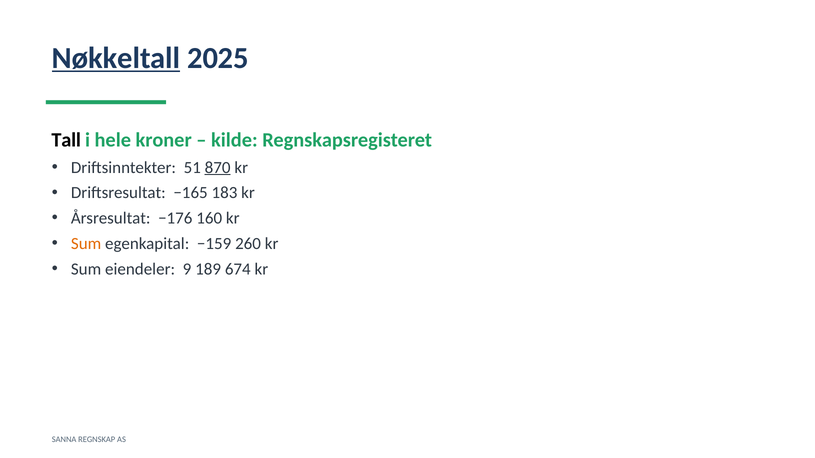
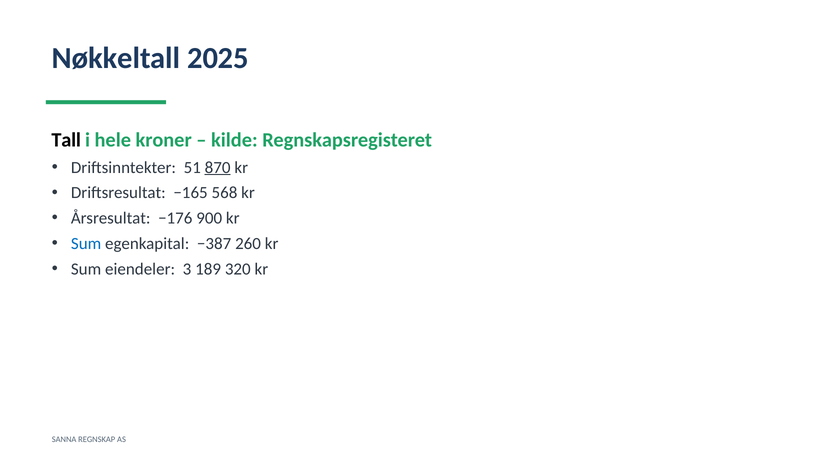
Nøkkeltall underline: present -> none (116, 58)
183: 183 -> 568 (224, 193)
160: 160 -> 900 (209, 219)
Sum colour: orange -> blue (86, 244)
−159: −159 -> −387 (214, 244)
9: 9 -> 3 (187, 270)
674: 674 -> 320 (238, 270)
